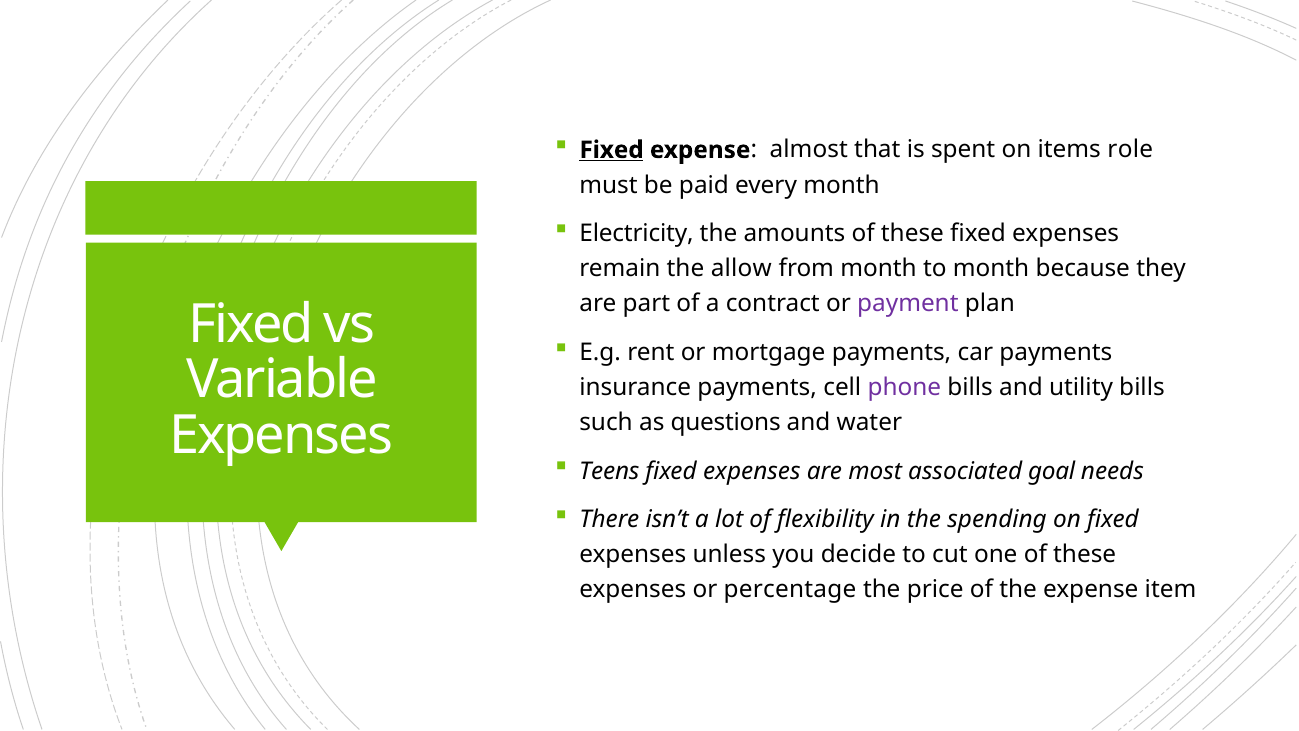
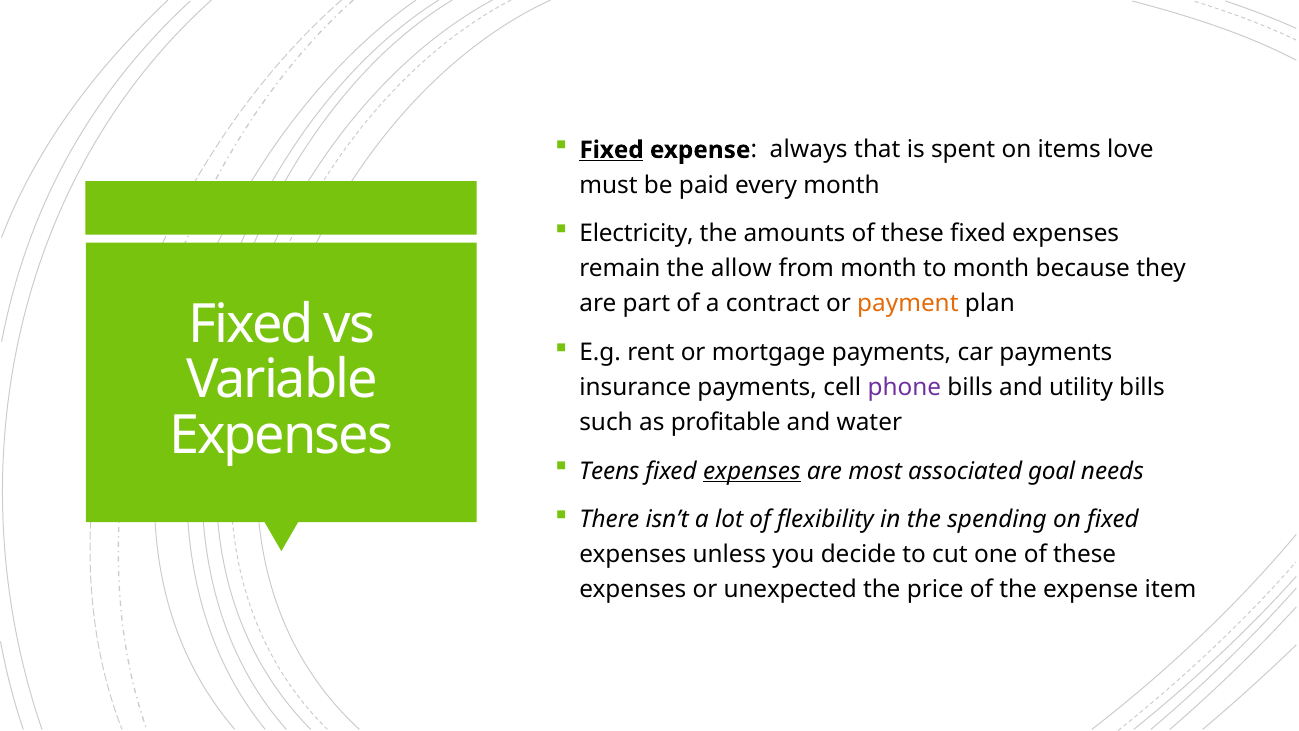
almost: almost -> always (809, 150)
role: role -> love (1130, 150)
payment colour: purple -> orange (908, 304)
questions: questions -> profitable (726, 422)
expenses underline: none -> present (752, 471)
percentage: percentage -> unexpected (790, 590)
